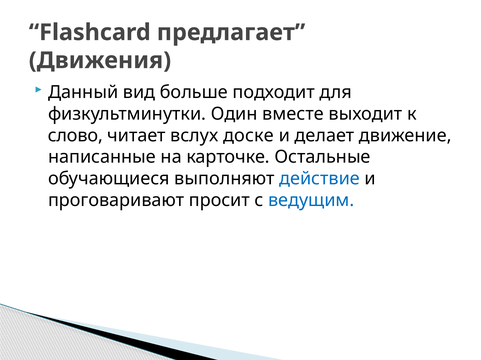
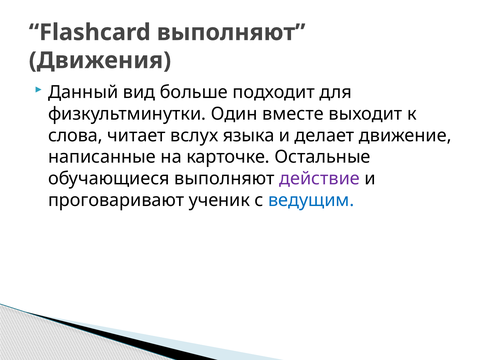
Flashcard предлагает: предлагает -> выполняют (231, 32)
слово: слово -> слова (75, 136)
доске: доске -> языка (249, 136)
действие colour: blue -> purple (319, 179)
просит: просит -> ученик (219, 201)
